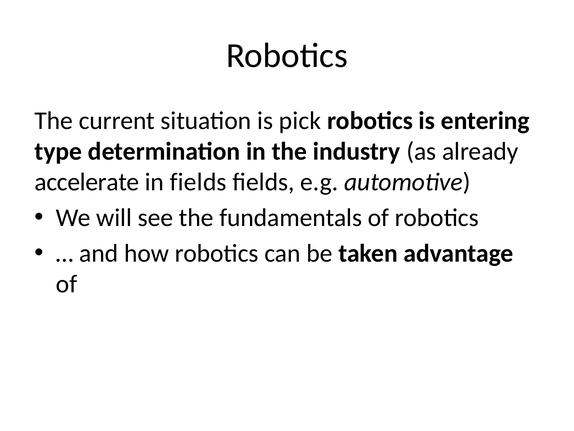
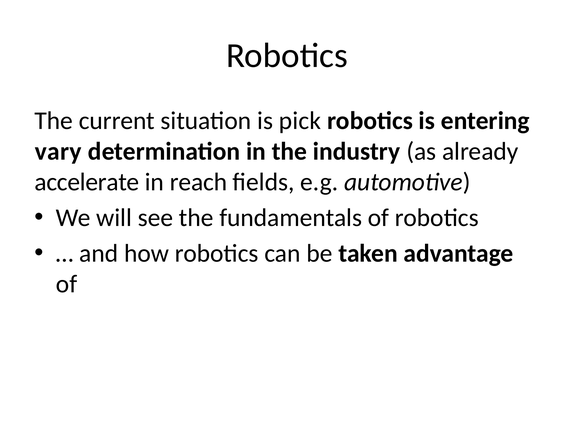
type: type -> vary (58, 151)
in fields: fields -> reach (198, 182)
